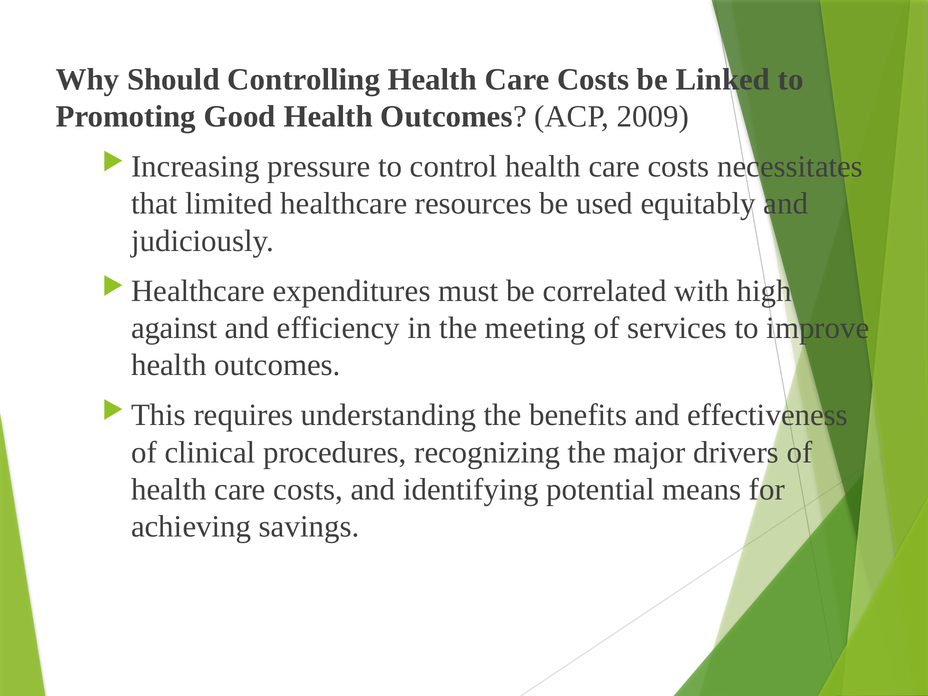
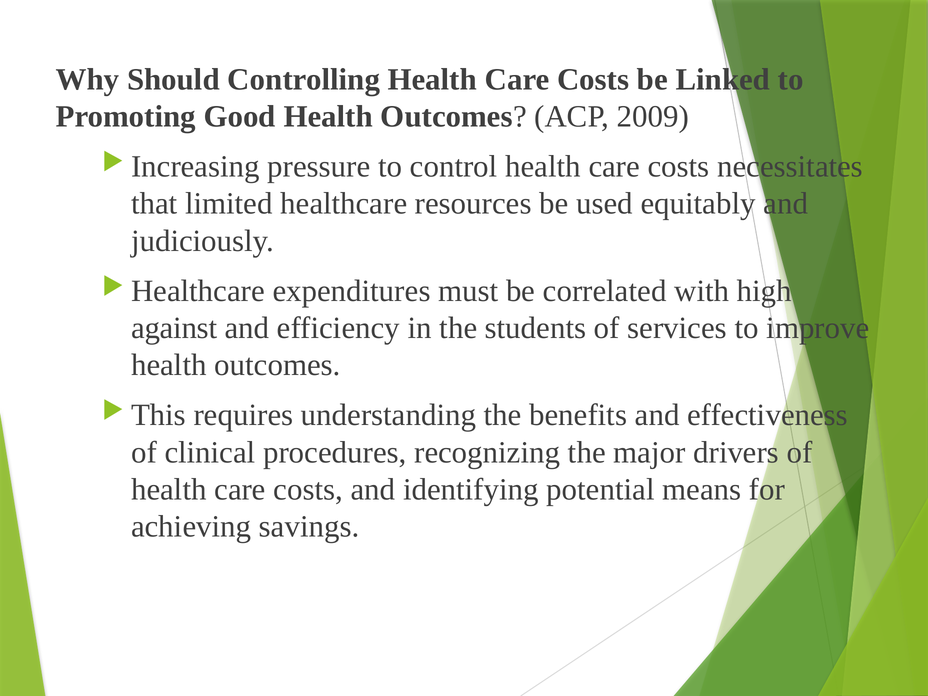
meeting: meeting -> students (536, 328)
